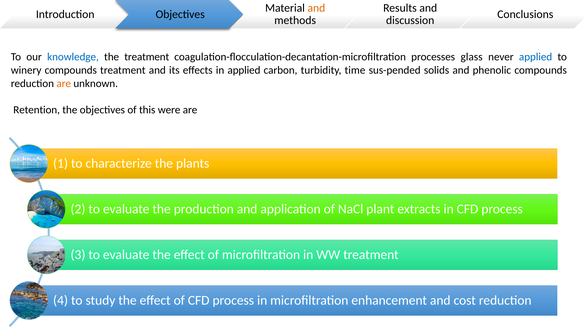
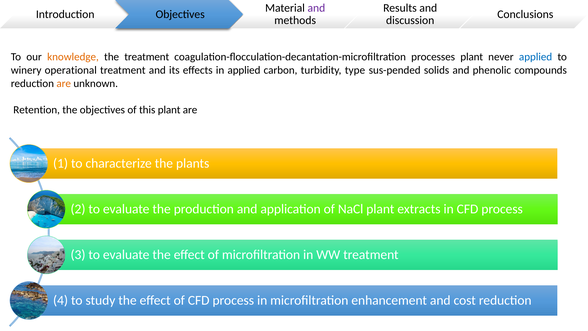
and colour: orange -> purple (316, 8)
knowledge colour: blue -> orange (73, 57)
processes glass: glass -> plant (472, 57)
winery compounds: compounds -> operational (71, 70)
time: time -> type (355, 70)
this were: were -> plant (169, 110)
